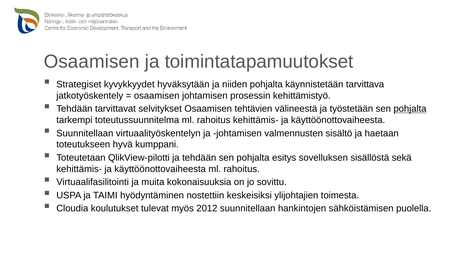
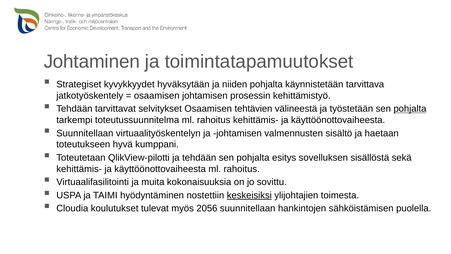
Osaamisen: Osaamisen -> Johtaminen (92, 62)
keskeisiksi underline: none -> present (249, 195)
2012: 2012 -> 2056 (207, 208)
